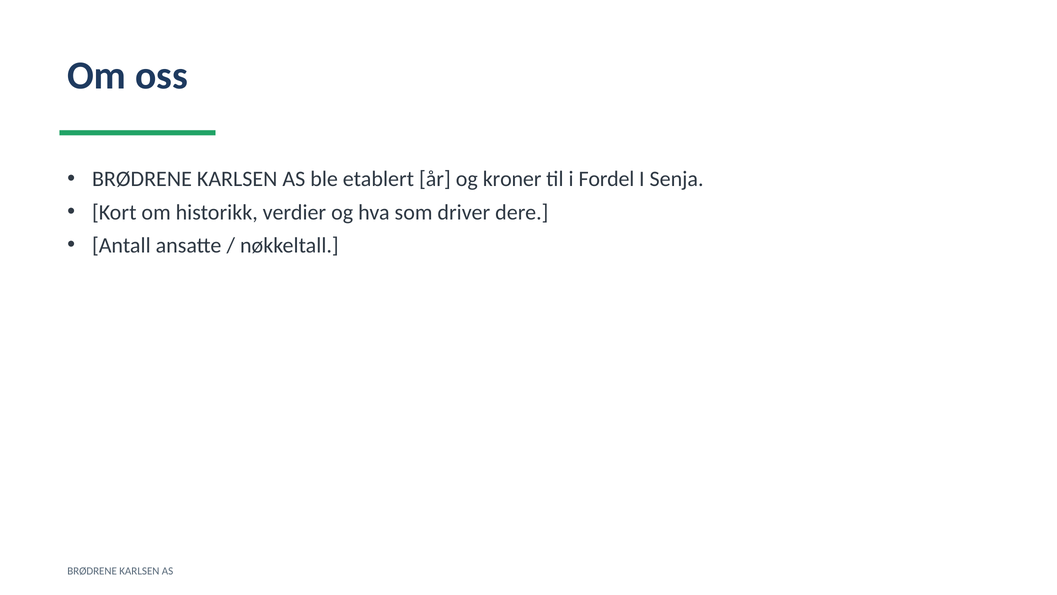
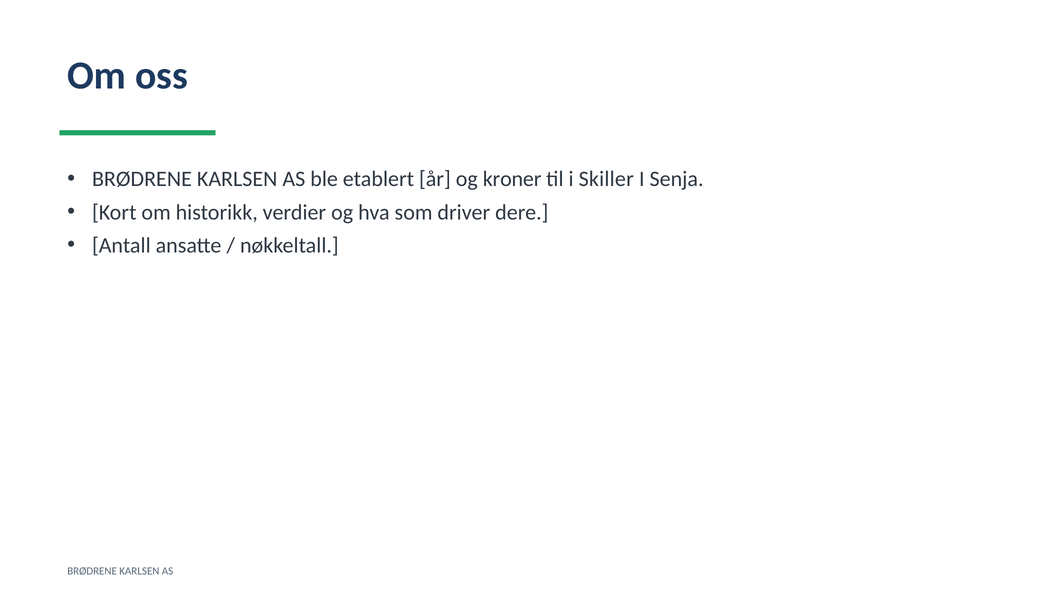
Fordel: Fordel -> Skiller (606, 179)
